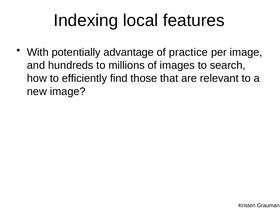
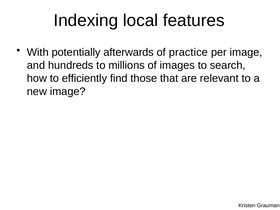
advantage: advantage -> afterwards (129, 52)
